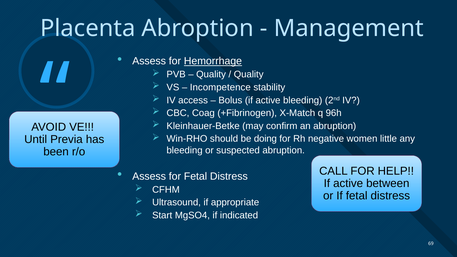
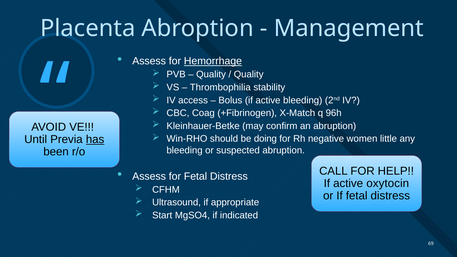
Incompetence: Incompetence -> Thrombophilia (220, 87)
has underline: none -> present (95, 139)
between: between -> oxytocin (388, 183)
